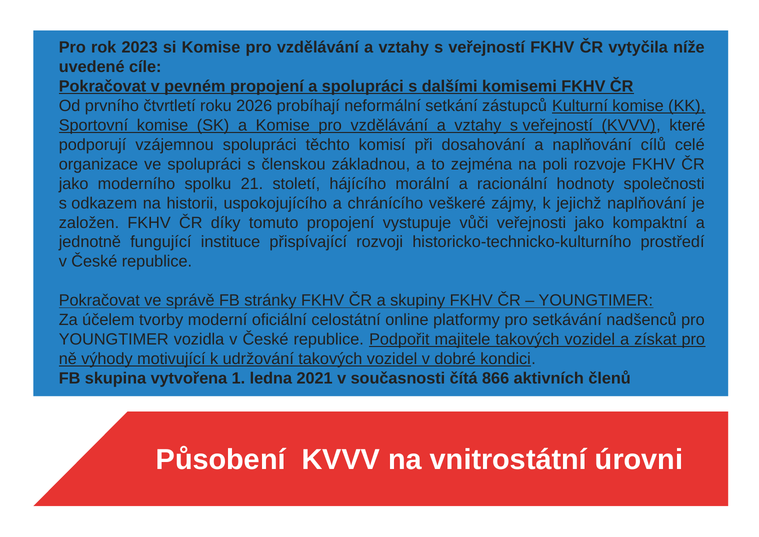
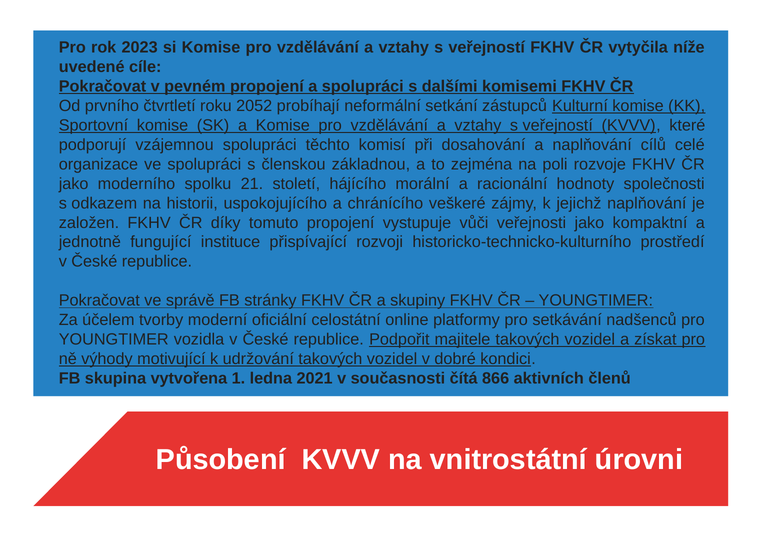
2026: 2026 -> 2052 (254, 106)
